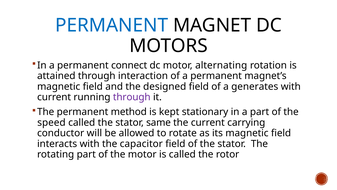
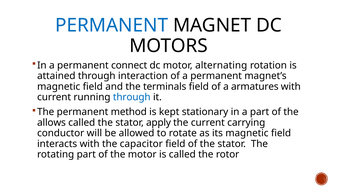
designed: designed -> terminals (165, 86)
generates: generates -> armatures (255, 86)
through colour: purple -> blue (132, 97)
speed: speed -> allows (51, 122)
same: same -> apply (159, 122)
